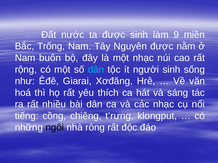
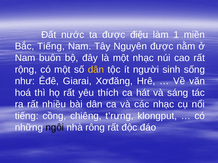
được sinh: sinh -> điệu (139, 35)
9: 9 -> 1 (176, 35)
Bắc Trống: Trống -> Tiếng (51, 46)
dân colour: light blue -> yellow (96, 70)
